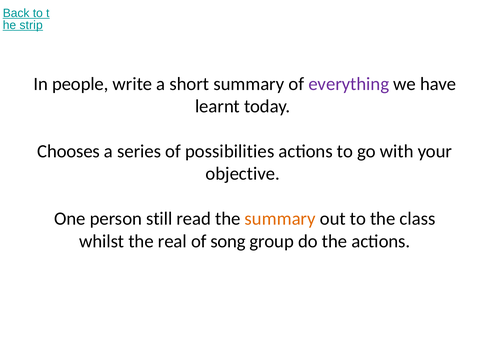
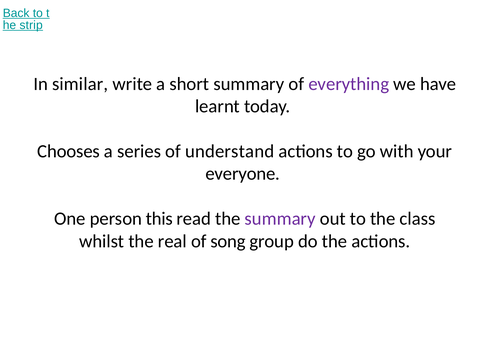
people: people -> similar (80, 84)
possibilities: possibilities -> understand (230, 151)
objective: objective -> everyone (243, 174)
still: still -> this (159, 219)
summary colour: orange -> purple (280, 219)
